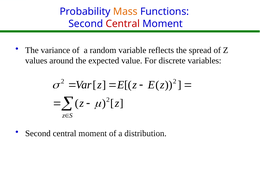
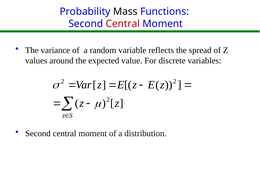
Mass colour: orange -> black (125, 12)
